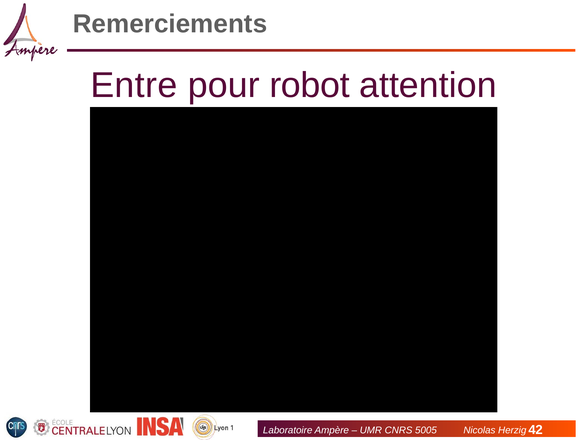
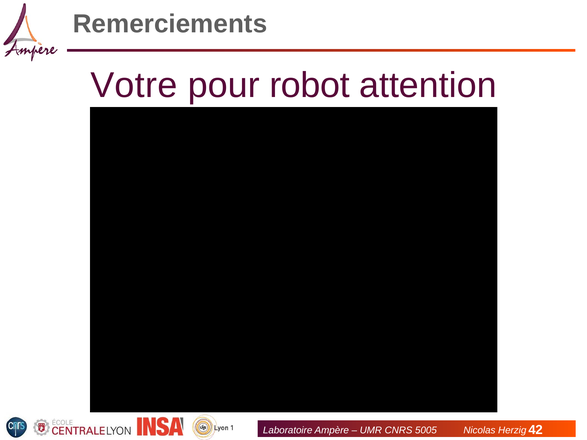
Entre: Entre -> Votre (134, 85)
